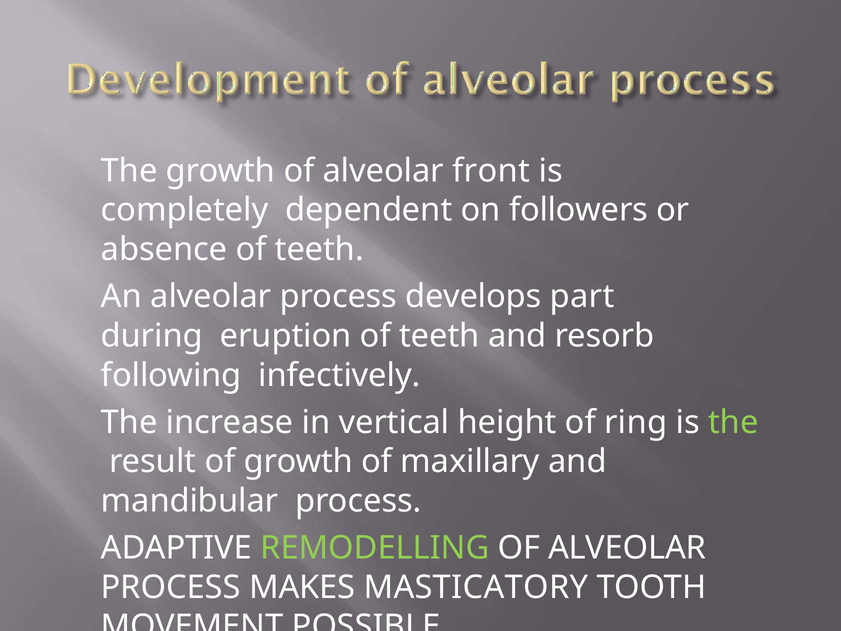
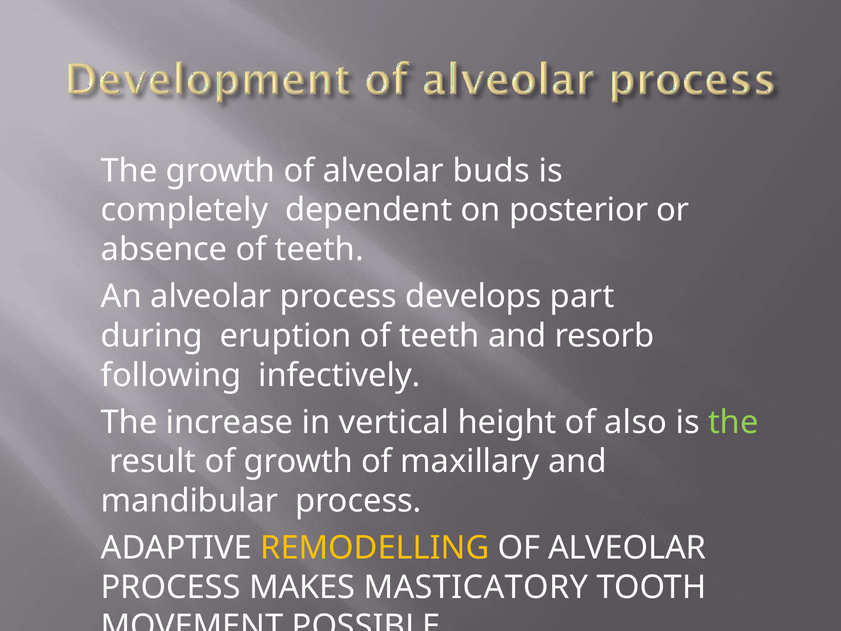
front: front -> buds (491, 171)
followers: followers -> posterior (579, 210)
ring: ring -> also (636, 422)
REMODELLING colour: light green -> yellow (375, 548)
